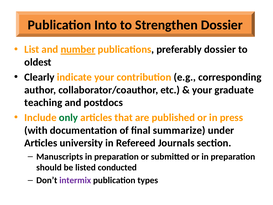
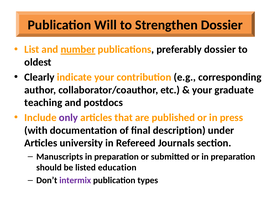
Into: Into -> Will (106, 25)
only colour: green -> purple (68, 117)
summarize: summarize -> description (179, 130)
conducted: conducted -> education (117, 167)
